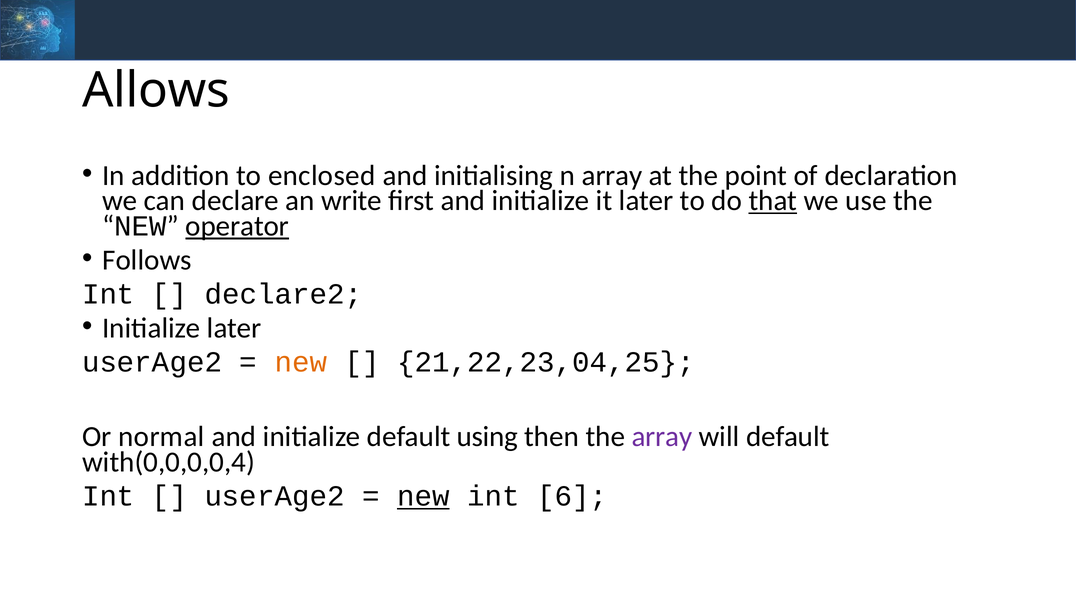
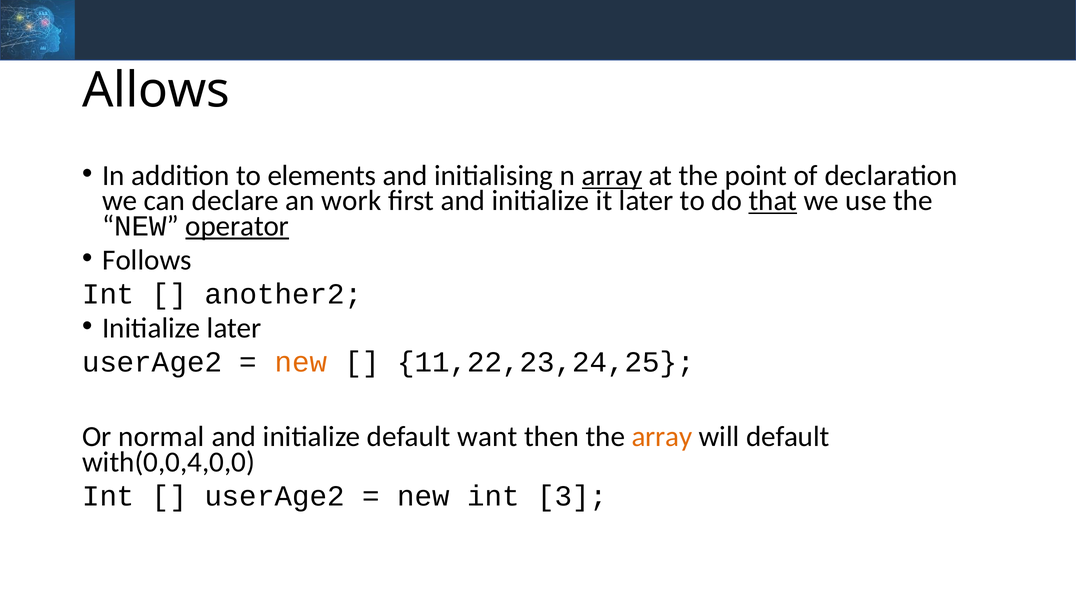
enclosed: enclosed -> elements (322, 176)
array underline: none -> present (612, 176)
write: write -> work (351, 201)
declare2: declare2 -> another2 (283, 294)
21,22,23,04,25: 21,22,23,04,25 -> 11,22,23,24,25 (546, 362)
using: using -> want (487, 437)
array colour: purple -> orange (662, 437)
with(0,0,0,0,4: with(0,0,0,0,4 -> with(0,0,4,0,0 (169, 462)
new underline: present -> none (423, 496)
6: 6 -> 3 (572, 496)
